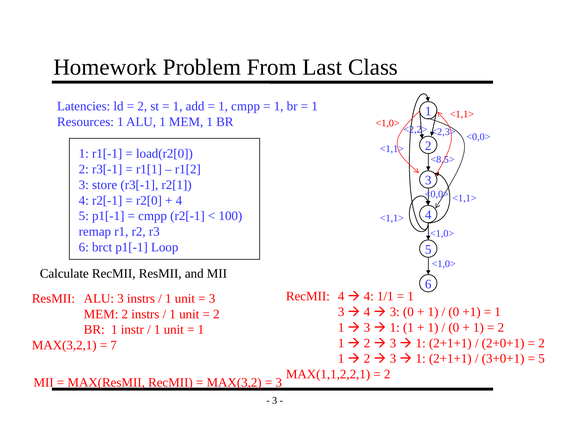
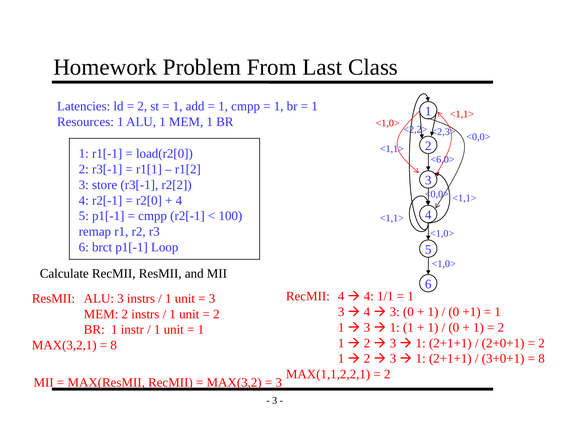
<8,5>: <8,5> -> <6,0> (443, 159)
r2[1: r2[1 -> r2[2 (177, 185)
7: 7 -> 8 (114, 345)
5: 5 -> 8 (542, 359)
